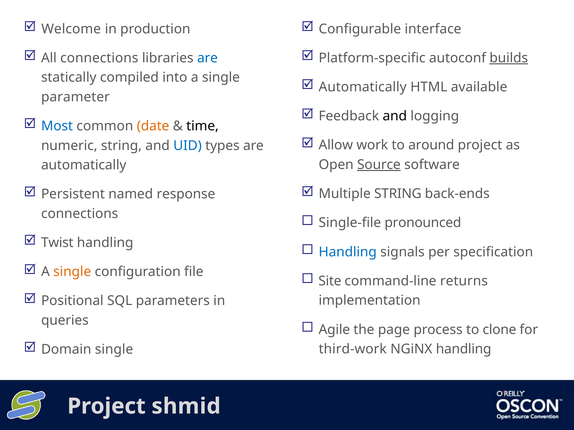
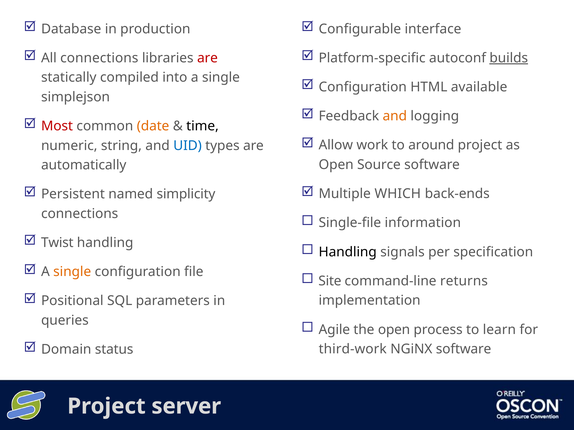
Welcome: Welcome -> Database (71, 29)
are colour: blue -> red (207, 58)
Automatically: Automatically -> Configuration (363, 87)
parameter: parameter -> simplejson (76, 97)
and colour: black -> orange (395, 116)
Most colour: blue -> red (57, 126)
Source underline: present -> none (379, 165)
Multiple STRING: STRING -> WHICH (398, 194)
response: response -> simplicity (186, 194)
pronounced: pronounced -> information (423, 223)
Handling colour: blue -> black (348, 252)
the page: page -> open (394, 330)
clone: clone -> learn (499, 330)
Domain single: single -> status (114, 350)
NGiNX handling: handling -> software (464, 349)
shmid: shmid -> server (186, 407)
